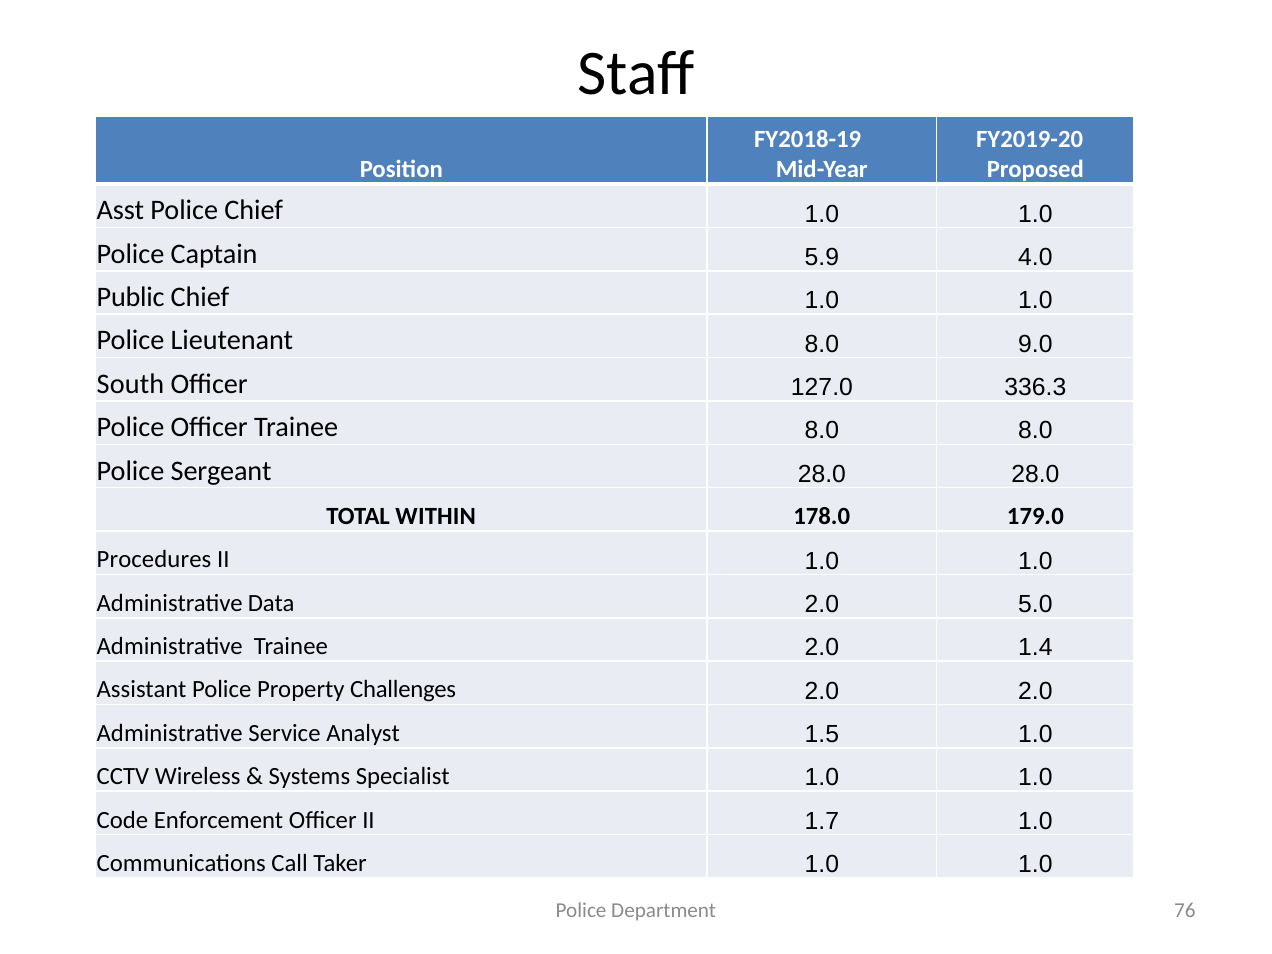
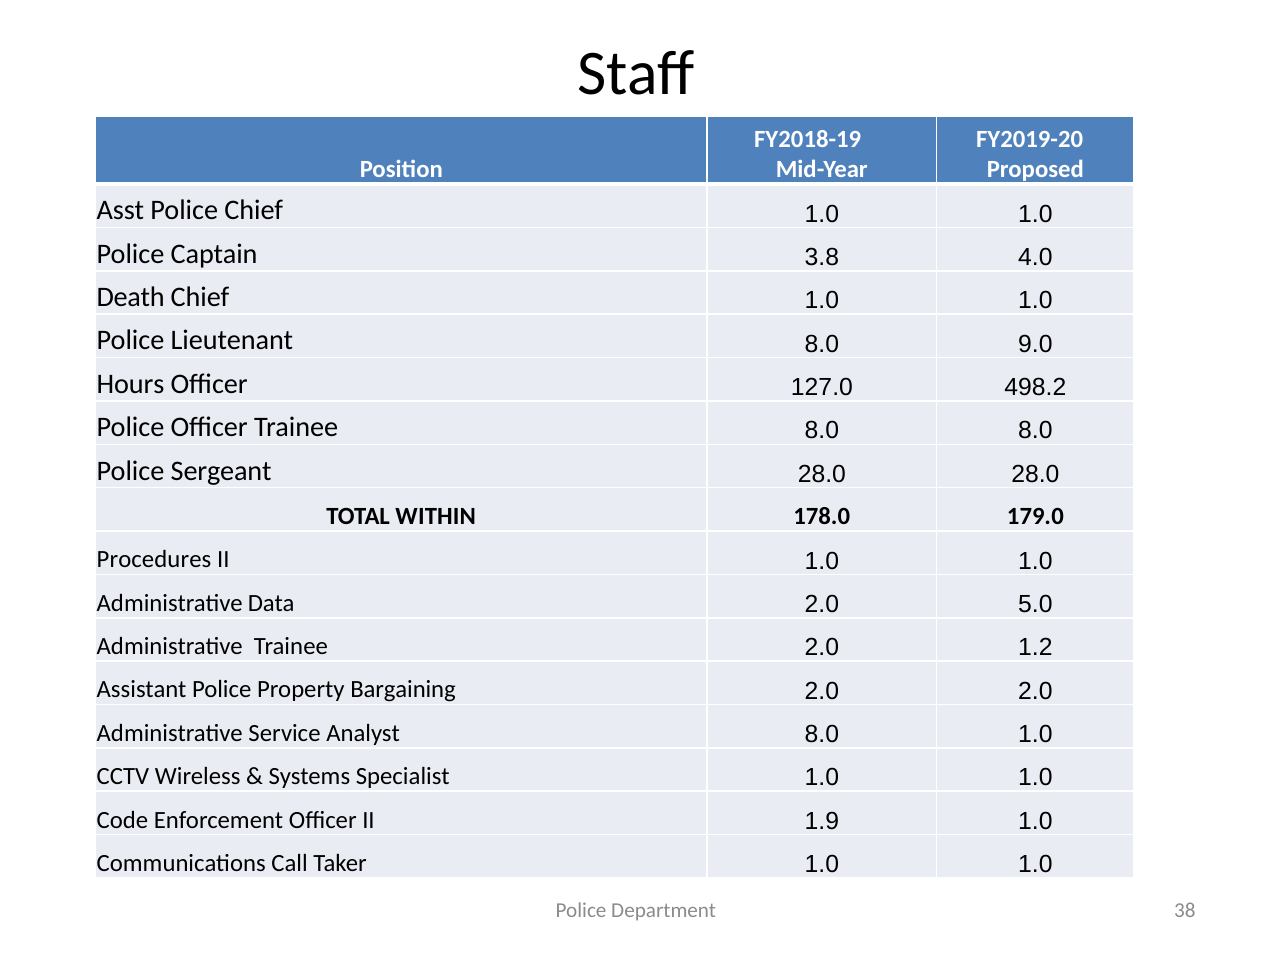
5.9: 5.9 -> 3.8 (822, 257)
Public: Public -> Death (131, 297)
South: South -> Hours (131, 384)
336.3: 336.3 -> 498.2 (1035, 387)
1.4: 1.4 -> 1.2 (1035, 648)
Challenges: Challenges -> Bargaining (403, 690)
Analyst 1.5: 1.5 -> 8.0 (822, 734)
1.7: 1.7 -> 1.9 (822, 821)
76: 76 -> 38 (1185, 911)
